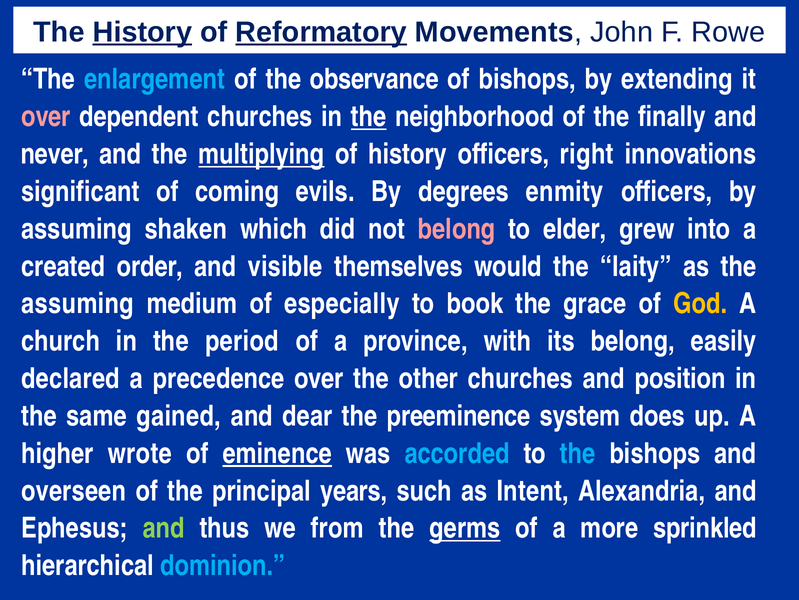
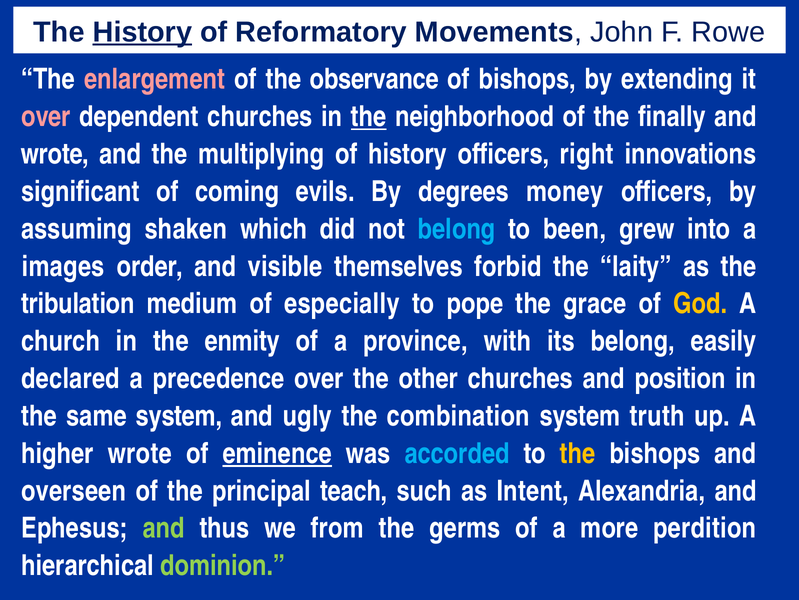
Reformatory underline: present -> none (321, 32)
enlargement colour: light blue -> pink (155, 79)
never: never -> wrote (55, 154)
multiplying underline: present -> none (261, 154)
enmity: enmity -> money (565, 191)
belong colour: pink -> light blue (457, 229)
elder: elder -> been (575, 229)
created: created -> images (63, 266)
would: would -> forbid (508, 266)
assuming: assuming -> tribulation (78, 304)
book: book -> pope (475, 304)
period: period -> enmity (242, 341)
same gained: gained -> system (179, 416)
dear: dear -> ugly (307, 416)
preeminence: preeminence -> combination (458, 416)
does: does -> truth (657, 416)
the colour: light blue -> yellow (578, 453)
years: years -> teach (354, 490)
germs underline: present -> none (465, 528)
sprinkled: sprinkled -> perdition (705, 528)
dominion colour: light blue -> light green (223, 565)
